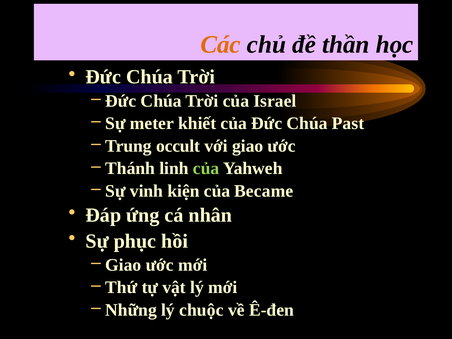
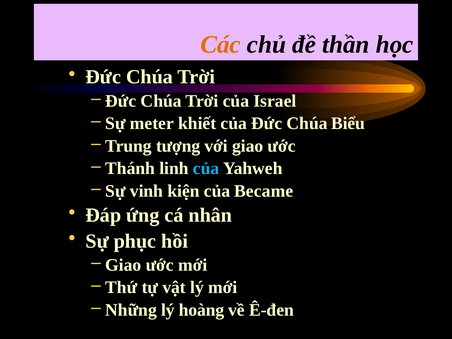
Past: Past -> Biểu (348, 123)
occult: occult -> tượng (178, 146)
của colour: light green -> light blue (206, 168)
chuộc: chuộc -> hoàng (202, 310)
